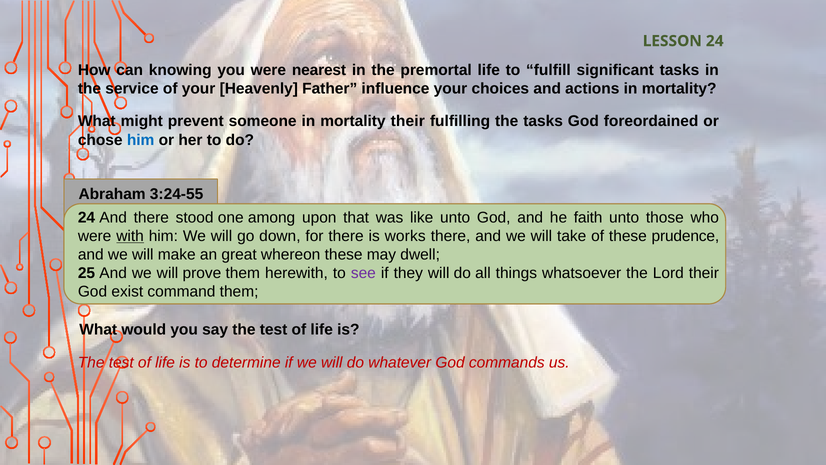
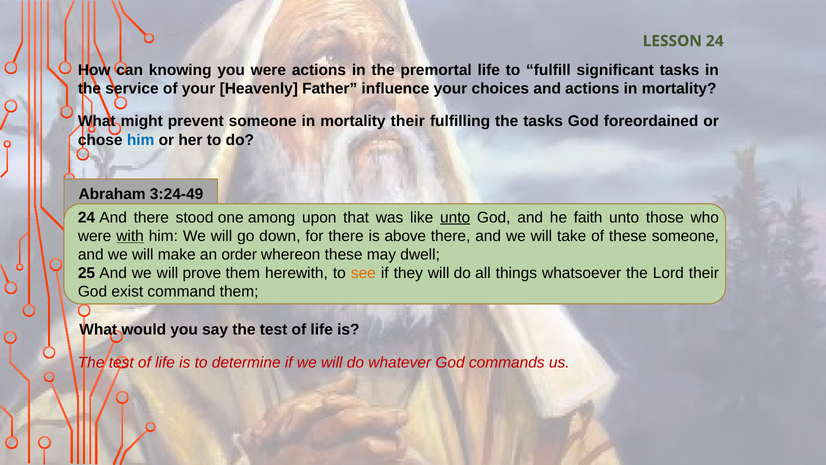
were nearest: nearest -> actions (319, 70)
3:24-55: 3:24-55 -> 3:24-49 (177, 194)
unto underline: none -> present (455, 217)
works: works -> above (405, 236)
these prudence: prudence -> someone (685, 236)
great: great -> order (239, 254)
see colour: purple -> orange (363, 273)
